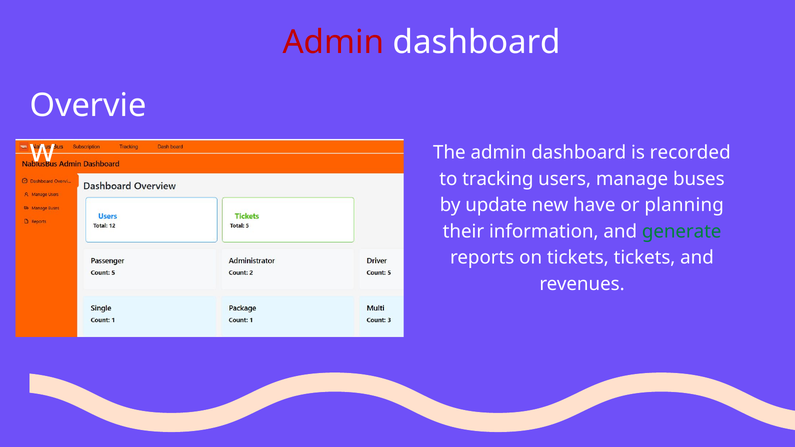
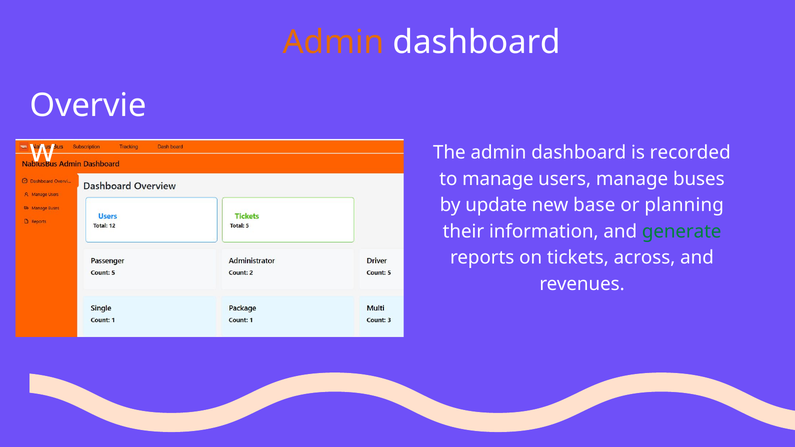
Admin colour: red -> orange (333, 42)
to tracking: tracking -> manage (498, 179)
have: have -> base (594, 205)
tickets tickets: tickets -> across (645, 258)
